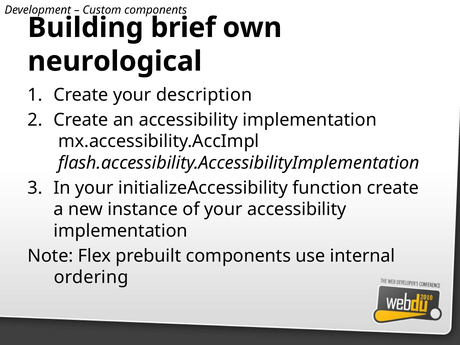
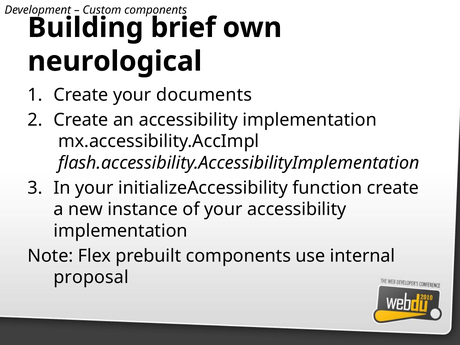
description: description -> documents (204, 95)
ordering: ordering -> proposal (91, 277)
